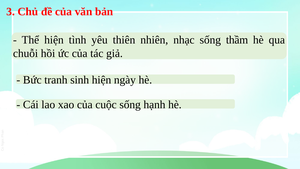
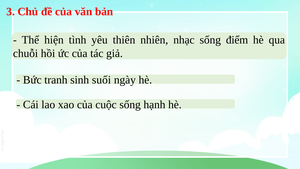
thầm: thầm -> điểm (237, 40)
sinh hiện: hiện -> suối (101, 80)
